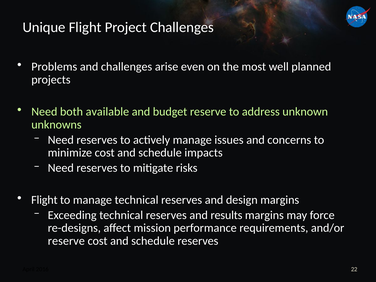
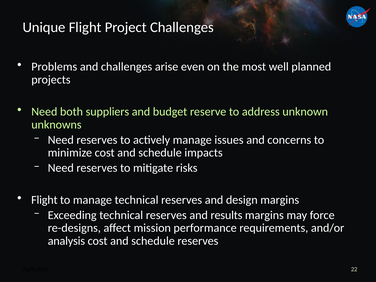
available: available -> suppliers (107, 112)
reserve: reserve -> analysis (66, 241)
